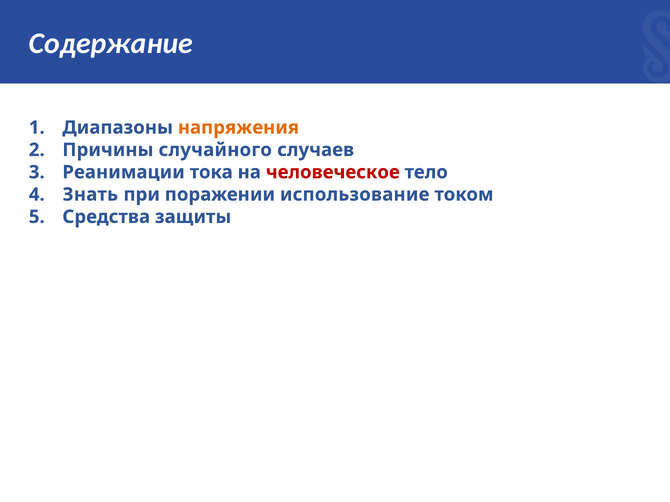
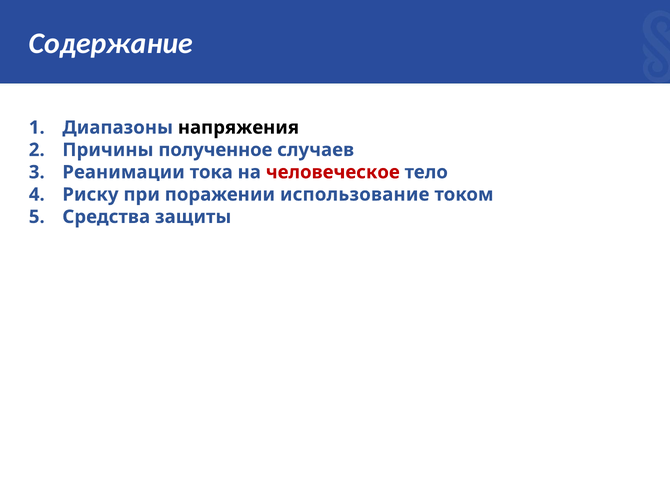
напряжения colour: orange -> black (238, 128)
случайного: случайного -> полученное (215, 150)
Знать: Знать -> Риску (90, 195)
